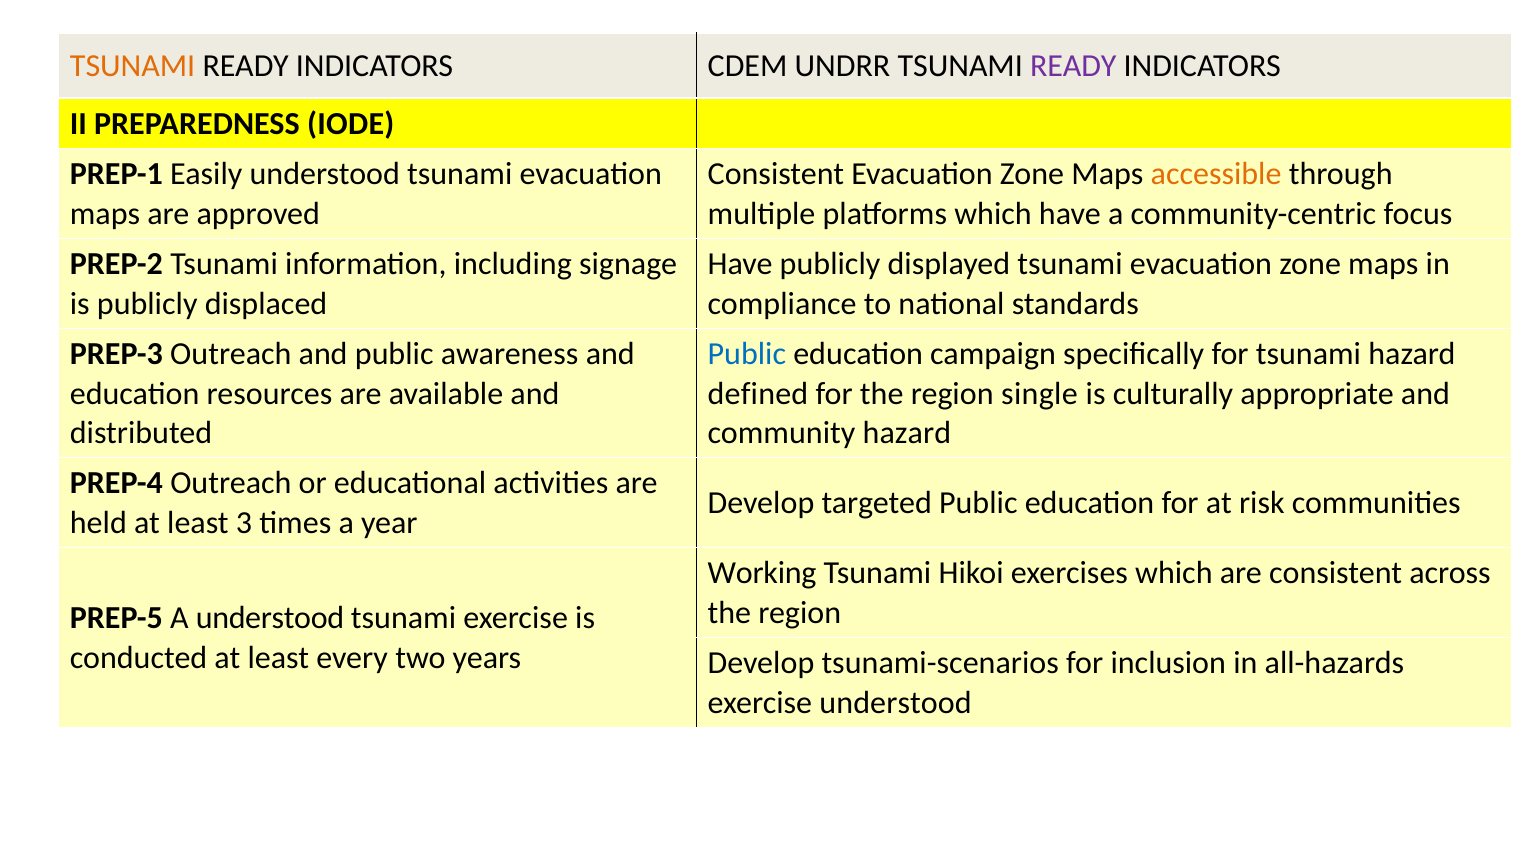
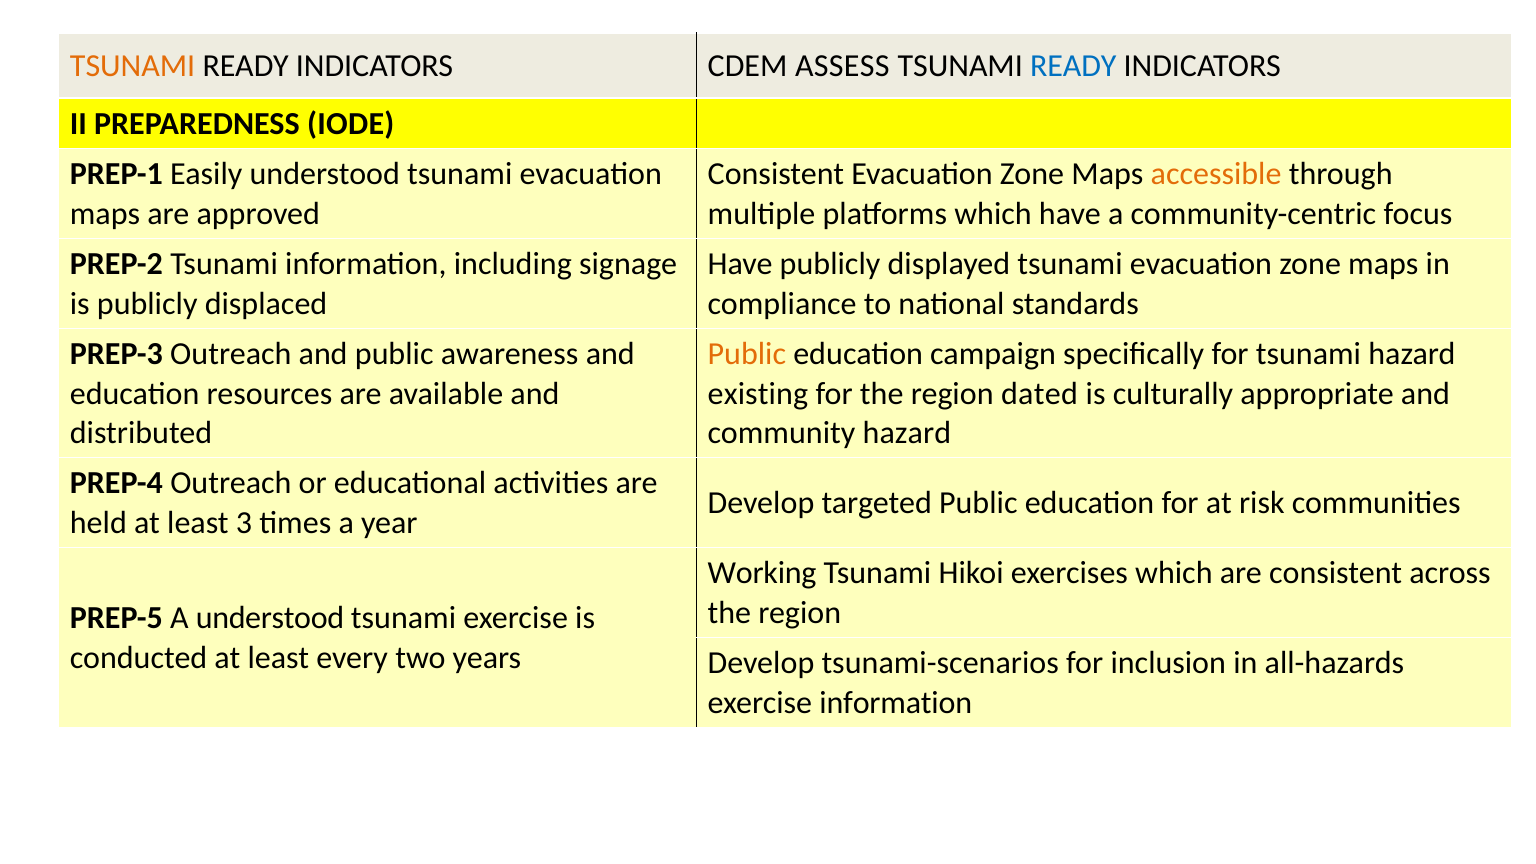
UNDRR: UNDRR -> ASSESS (842, 66)
READY colour: purple -> blue (1073, 66)
Public colour: blue -> orange (747, 354)
defined: defined -> existing (758, 393)
single: single -> dated (1039, 393)
exercise understood: understood -> information (896, 702)
